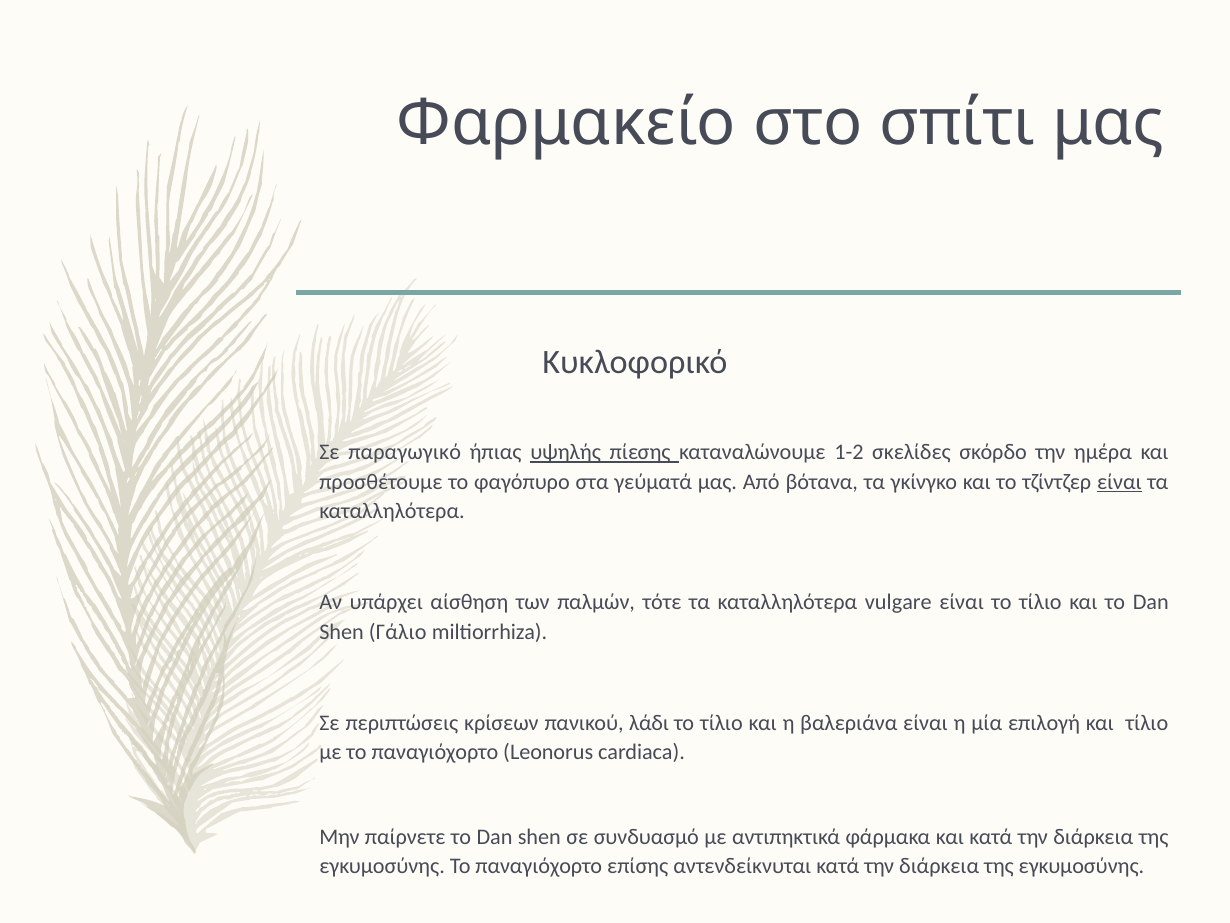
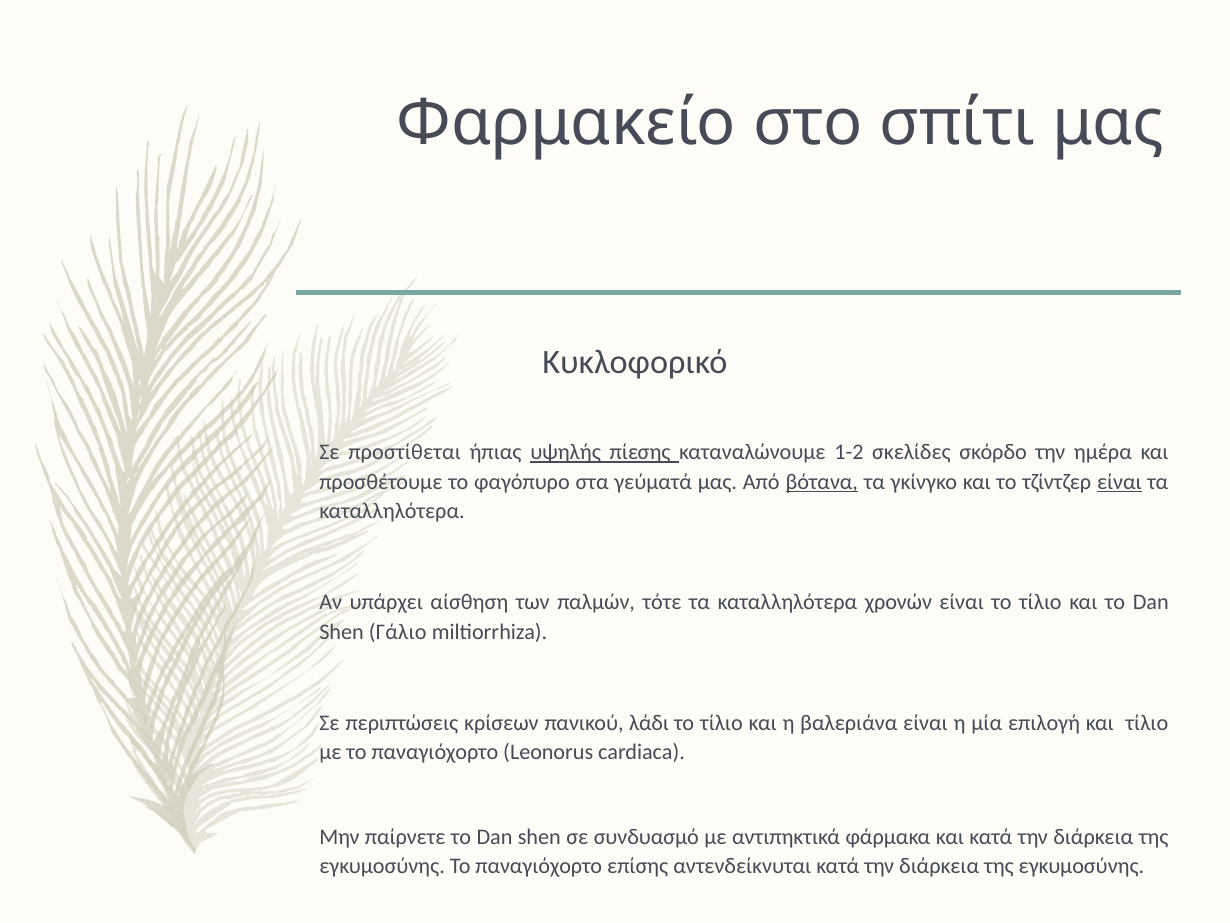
παραγωγικό: παραγωγικό -> προστίθεται (405, 452)
βότανα underline: none -> present (822, 482)
vulgare: vulgare -> χρονών (898, 602)
